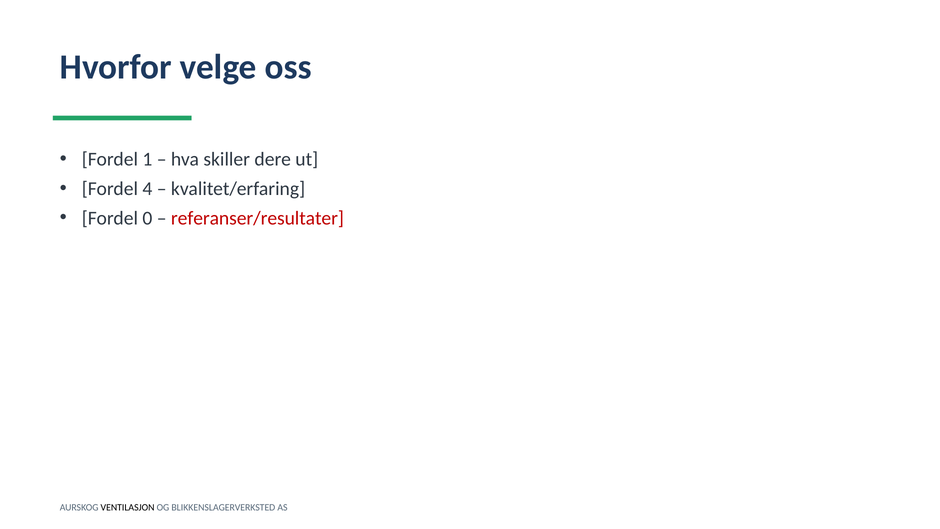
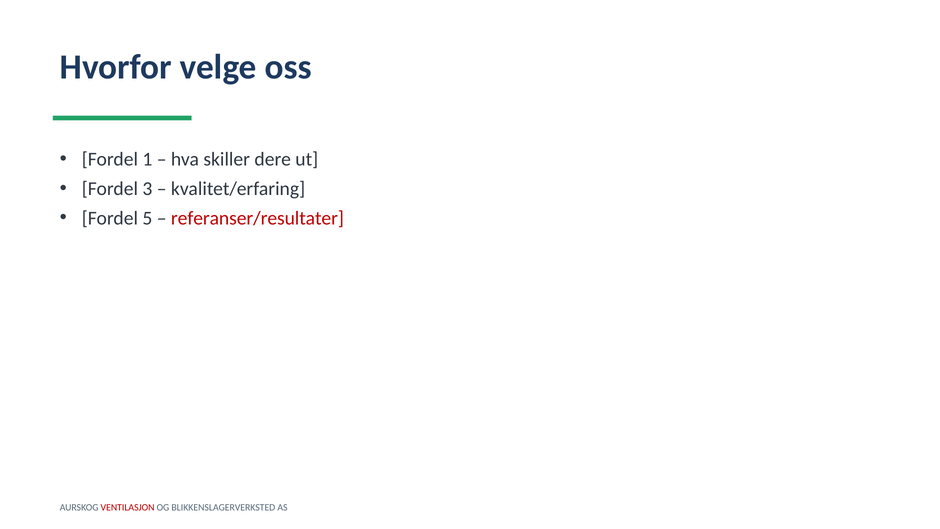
4: 4 -> 3 (147, 189)
0: 0 -> 5 (147, 218)
VENTILASJON colour: black -> red (128, 507)
